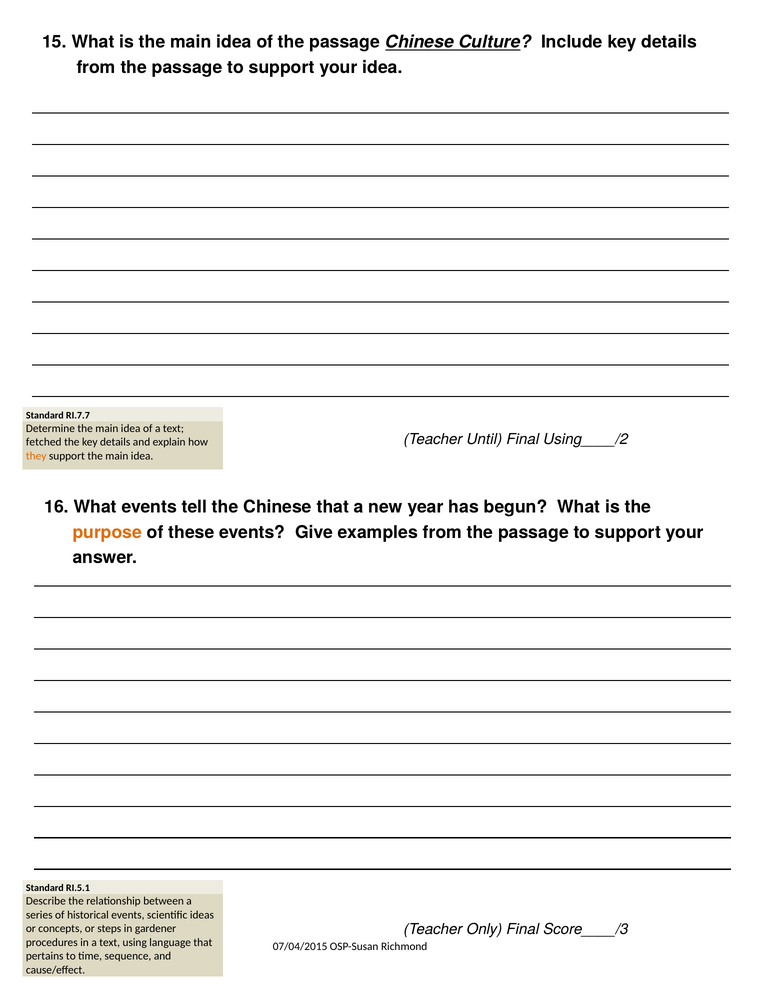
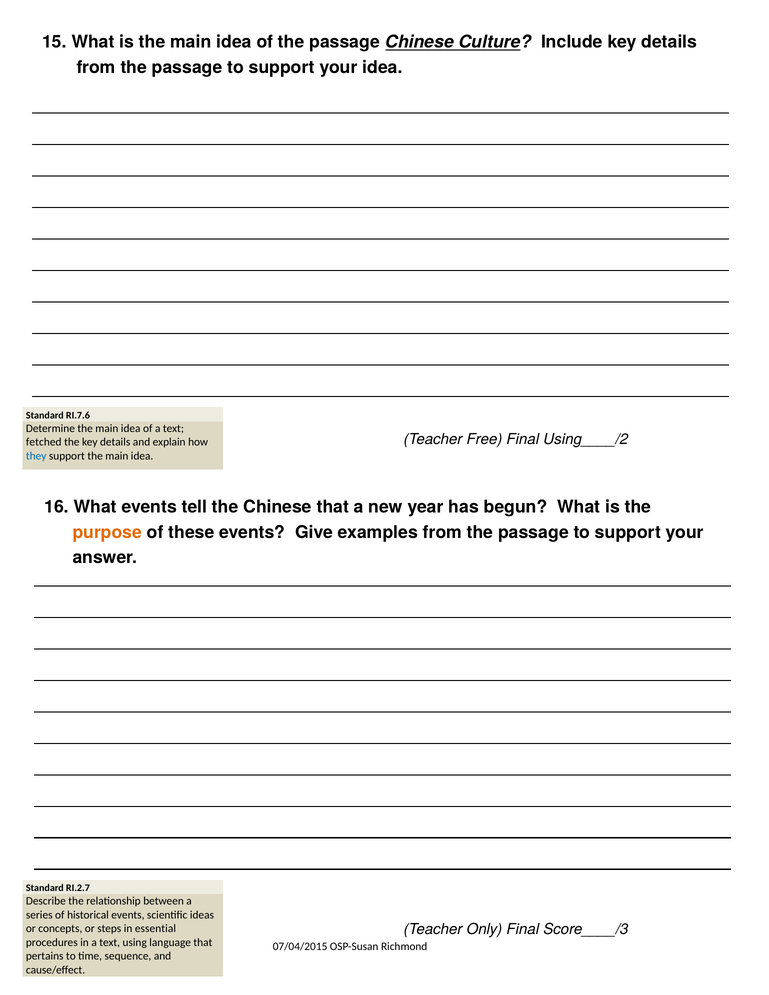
RI.7.7: RI.7.7 -> RI.7.6 (78, 415)
Until: Until -> Free (484, 439)
they colour: orange -> blue (36, 456)
RI.5.1: RI.5.1 -> RI.2.7 (78, 888)
gardener: gardener -> essential (155, 929)
